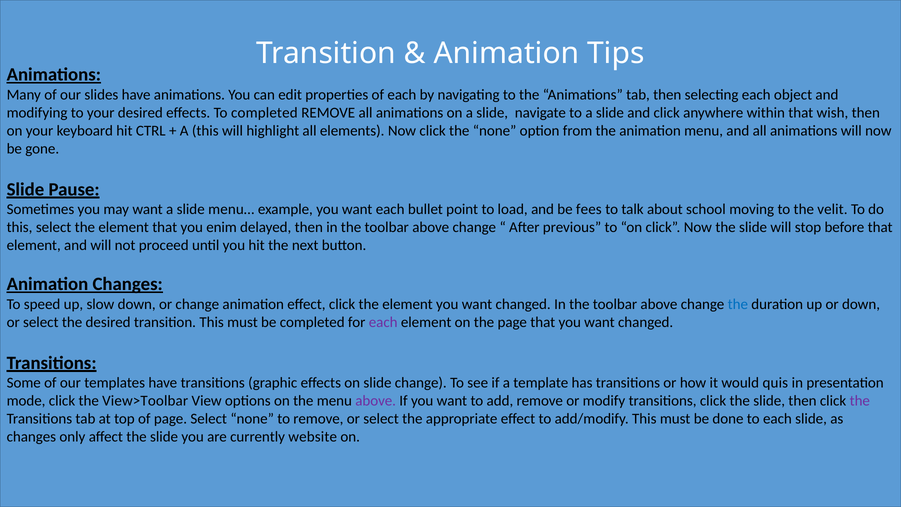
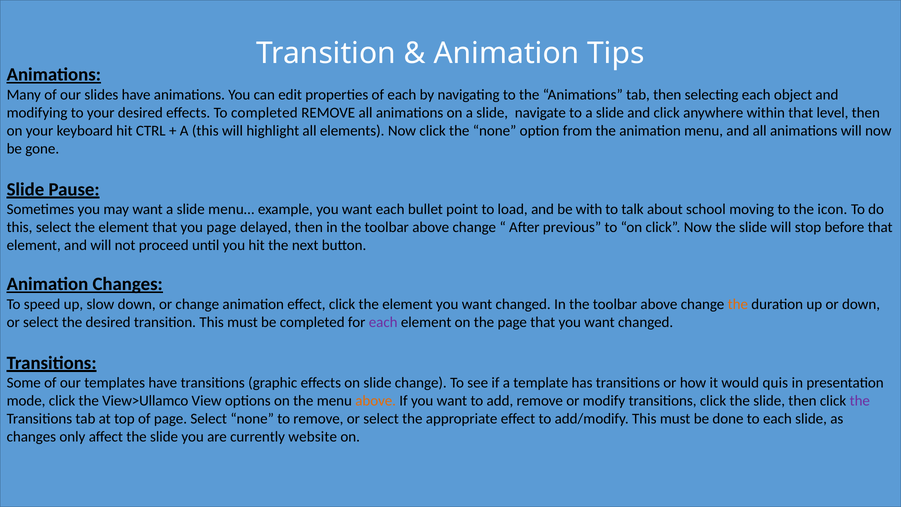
wish: wish -> level (832, 113)
fees: fees -> with (589, 209)
velit: velit -> icon (832, 209)
you enim: enim -> page (221, 227)
the colour: blue -> orange (738, 304)
View>Toolbar: View>Toolbar -> View>Ullamco (145, 401)
above colour: purple -> orange (376, 401)
